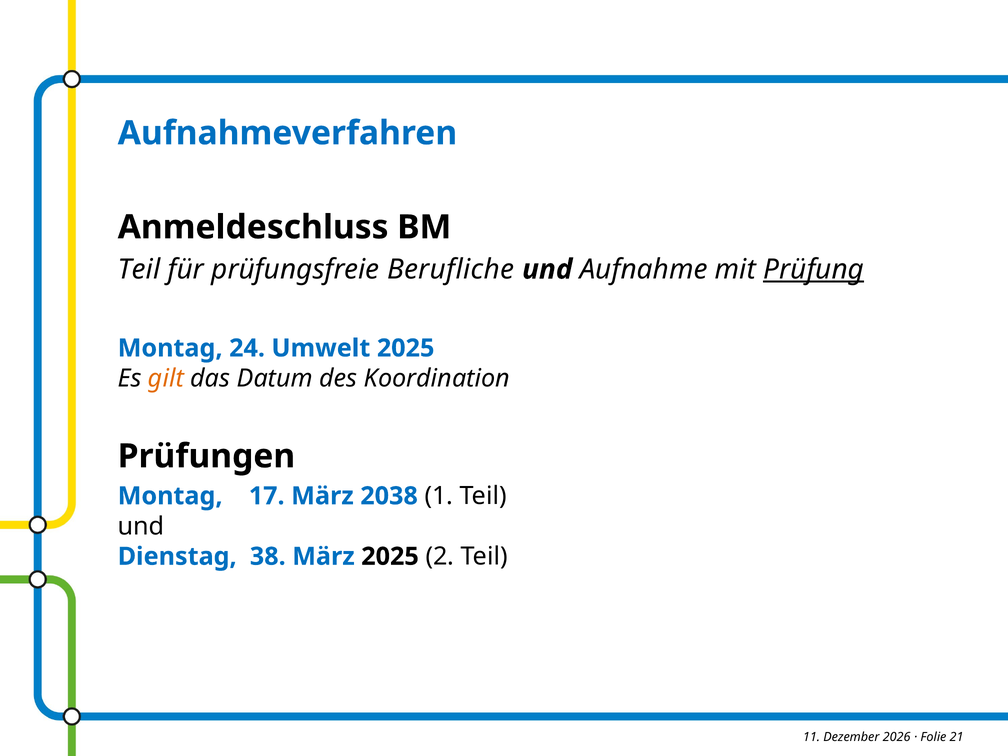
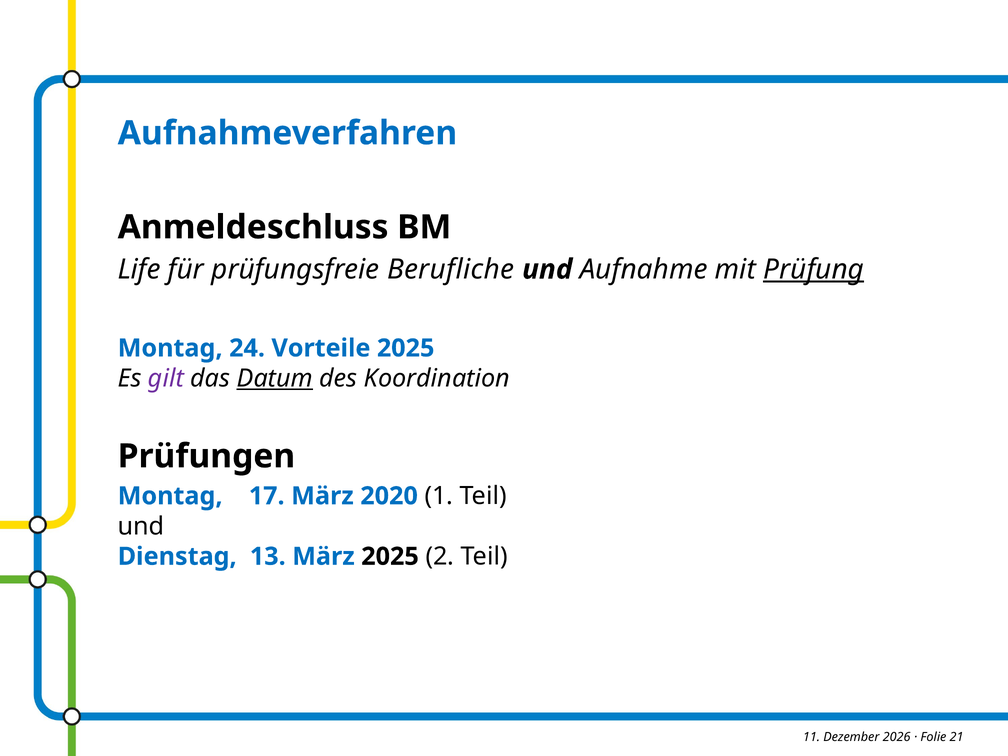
Teil: Teil -> Life (139, 269)
Umwelt: Umwelt -> Vorteile (321, 348)
gilt colour: orange -> purple (166, 378)
Datum underline: none -> present (275, 378)
2038: 2038 -> 2020 (389, 496)
38: 38 -> 13 (268, 556)
